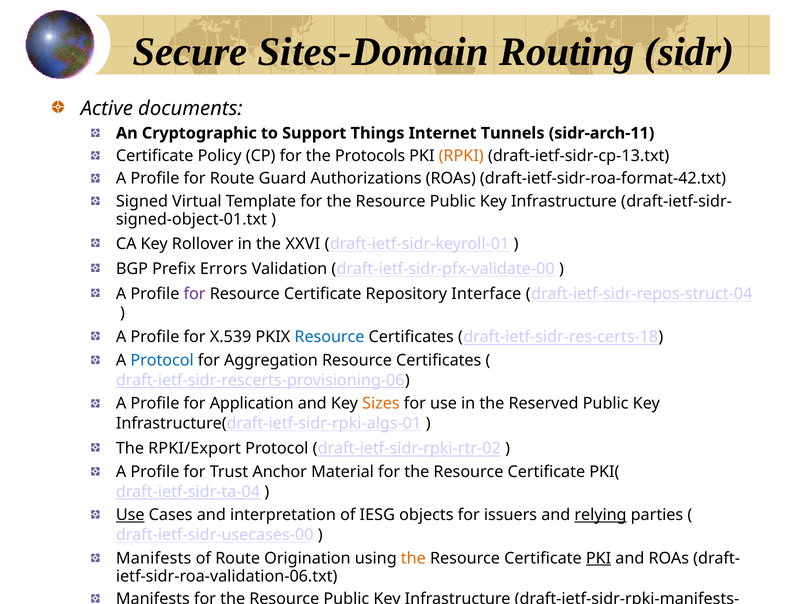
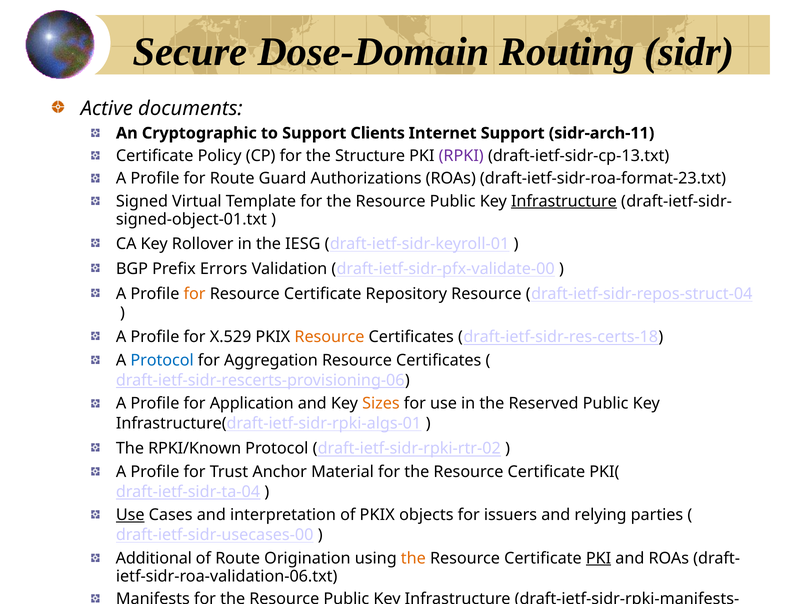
Sites-Domain: Sites-Domain -> Dose-Domain (373, 52)
Things: Things -> Clients (378, 133)
Internet Tunnels: Tunnels -> Support (513, 133)
Protocols: Protocols -> Structure (370, 156)
RPKI colour: orange -> purple (461, 156)
draft-ietf-sidr-roa-format-42.txt: draft-ietf-sidr-roa-format-42.txt -> draft-ietf-sidr-roa-format-23.txt (603, 178)
Infrastructure underline: none -> present (564, 201)
XXVI: XXVI -> IESG (303, 244)
for colour: purple -> orange (195, 294)
Repository Interface: Interface -> Resource (486, 294)
X.539: X.539 -> X.529 (231, 337)
Resource colour: blue -> orange (329, 337)
RPKI/Export: RPKI/Export -> RPKI/Known (195, 448)
of IESG: IESG -> PKIX (377, 515)
relying underline: present -> none (600, 515)
Manifests: Manifests -> Additional (154, 558)
